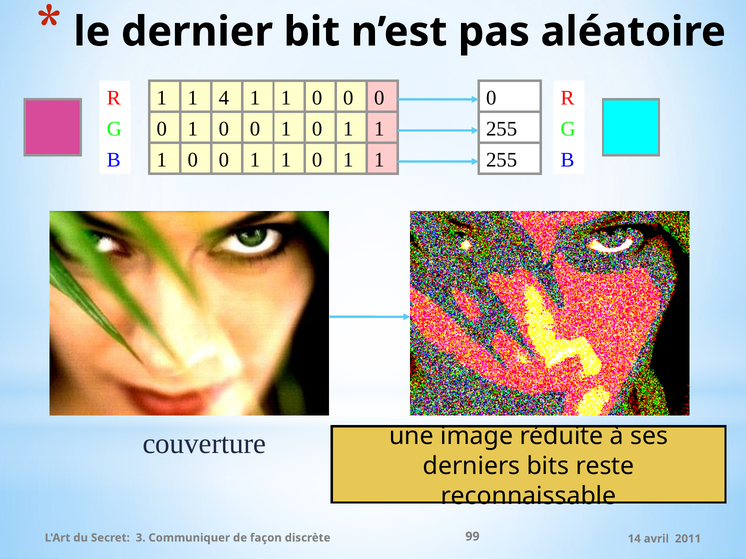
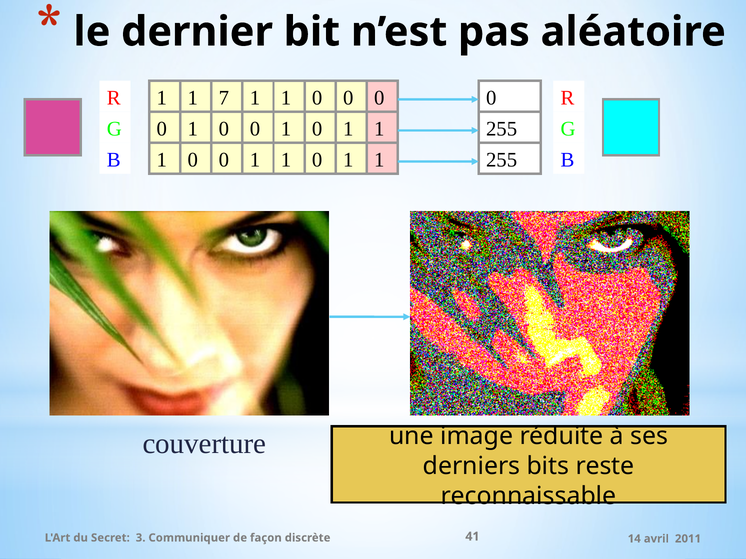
4: 4 -> 7 (224, 98)
99: 99 -> 41 (472, 537)
